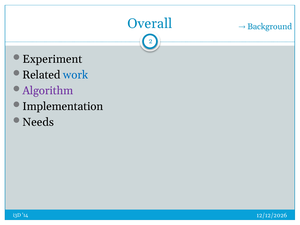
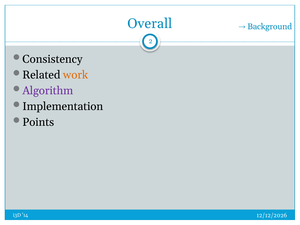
Experiment: Experiment -> Consistency (52, 59)
work colour: blue -> orange (76, 75)
Needs: Needs -> Points (38, 122)
